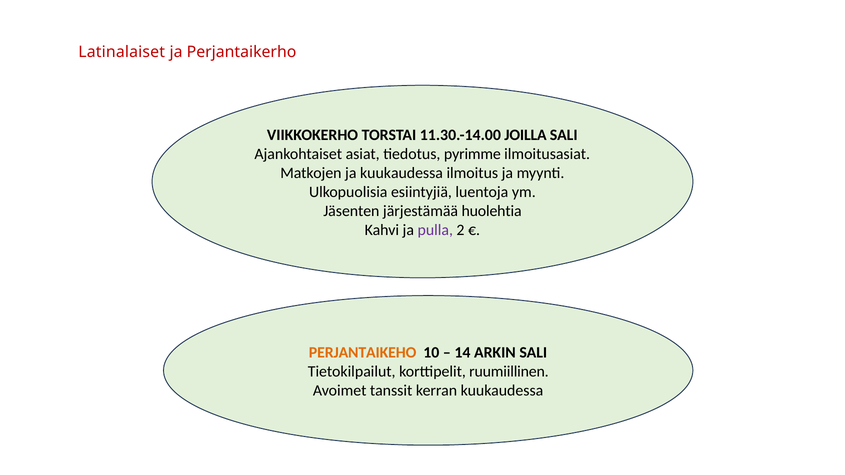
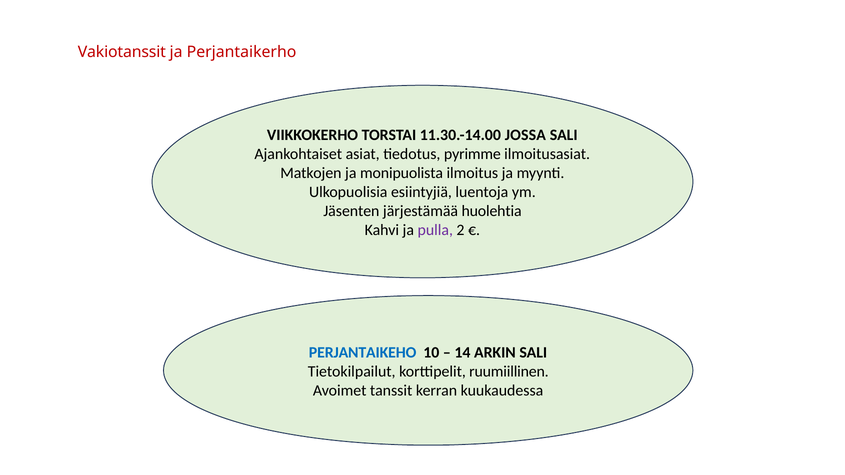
Latinalaiset: Latinalaiset -> Vakiotanssit (122, 52)
JOILLA: JOILLA -> JOSSA (525, 135)
ja kuukaudessa: kuukaudessa -> monipuolista (402, 173)
PERJANTAIKEHO colour: orange -> blue (363, 353)
